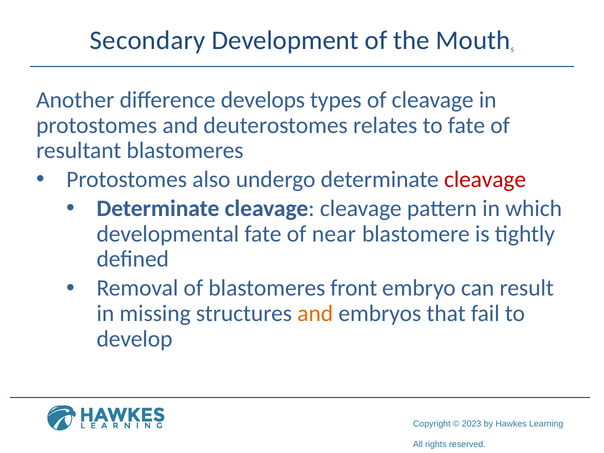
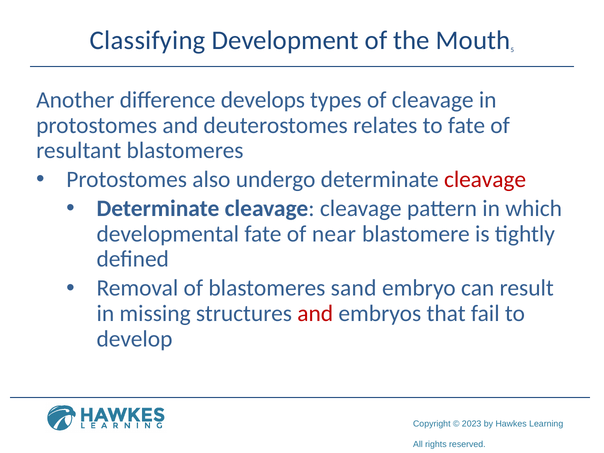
Secondary: Secondary -> Classifying (148, 41)
front: front -> sand (354, 288)
and colour: orange -> red (315, 313)
